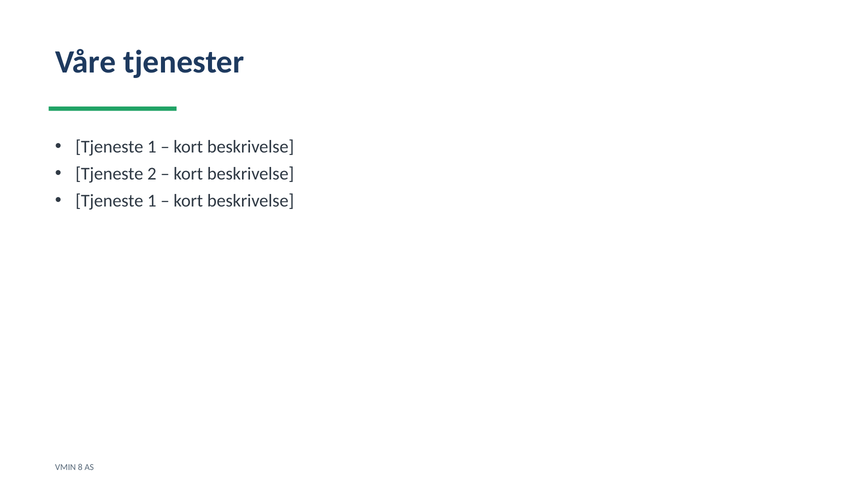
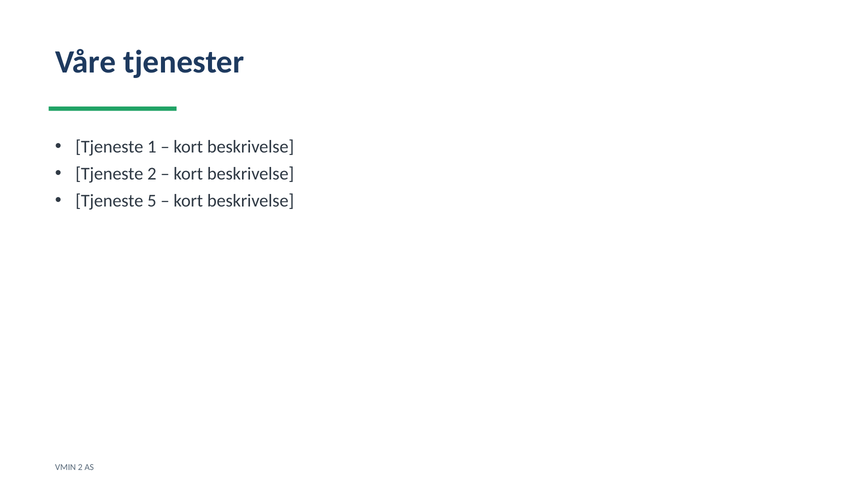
1: 1 -> 5 (152, 201)
VMIN 8: 8 -> 2 (80, 467)
